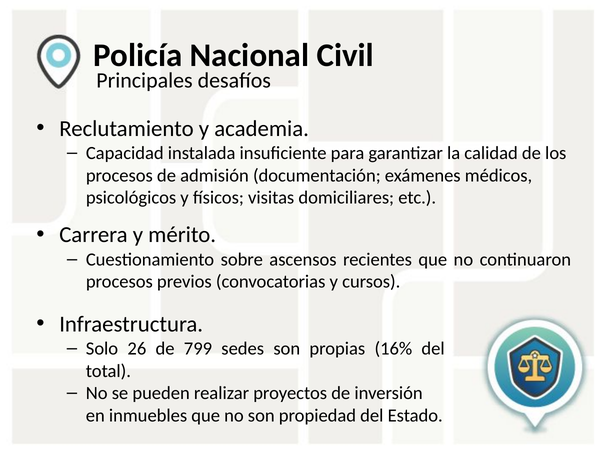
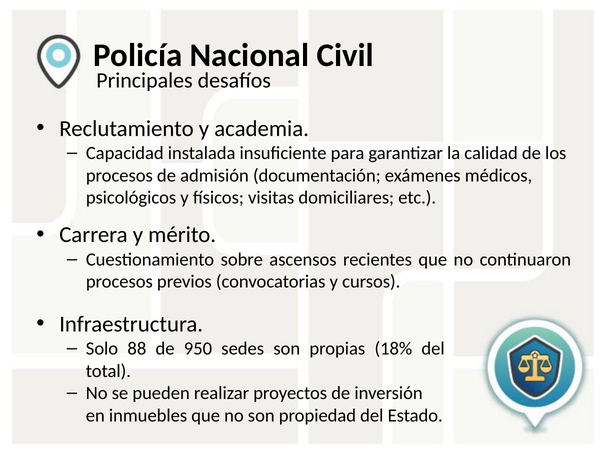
26: 26 -> 88 (137, 349)
799: 799 -> 950 (198, 349)
16%: 16% -> 18% (393, 349)
